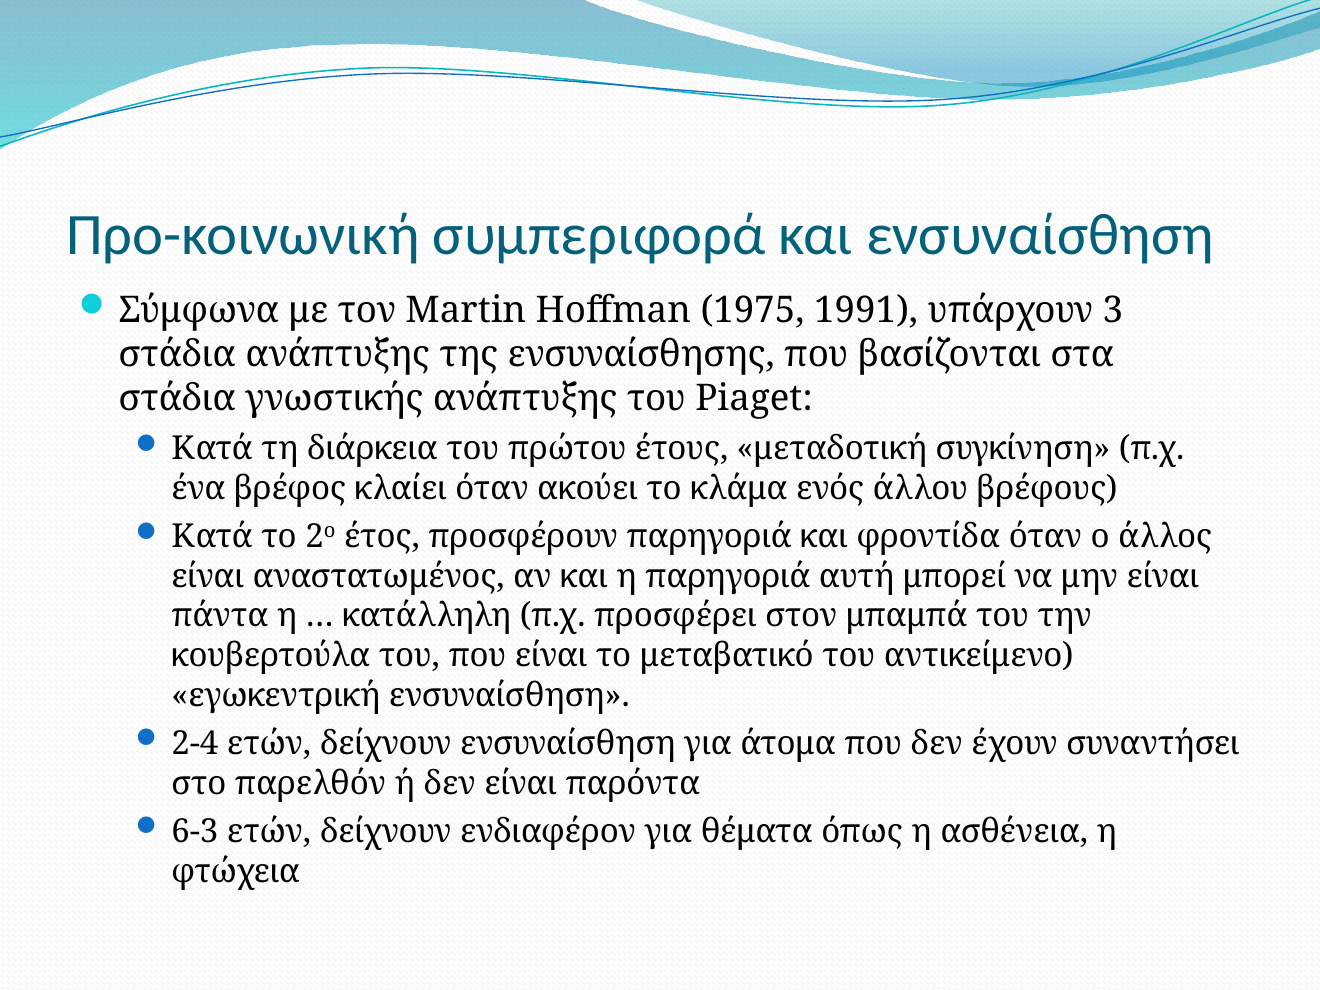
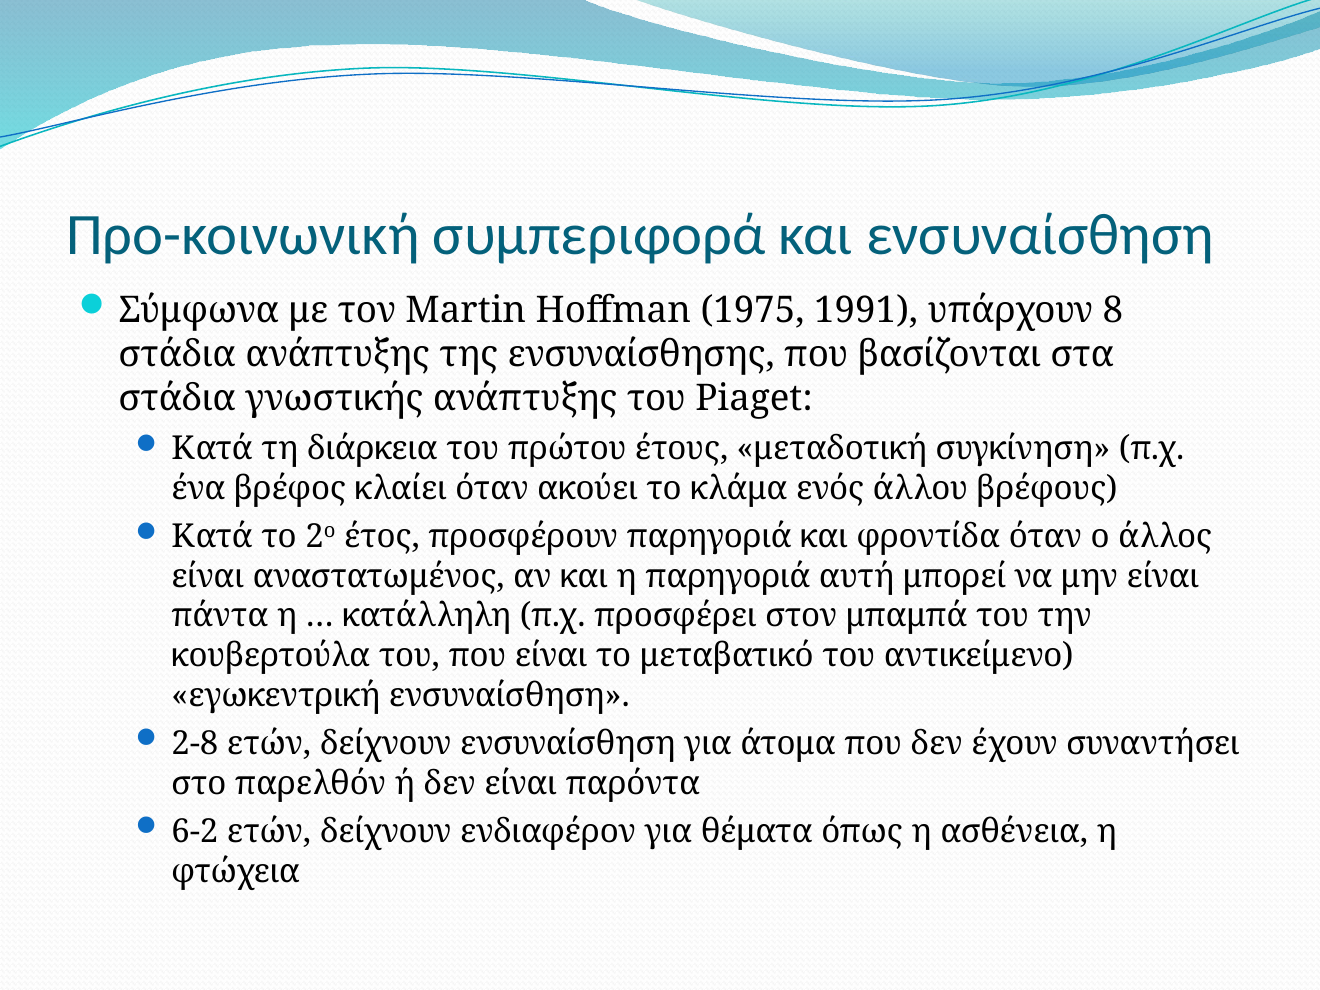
3: 3 -> 8 (1113, 310)
2-4: 2-4 -> 2-8 (195, 744)
6-3: 6-3 -> 6-2 (195, 832)
